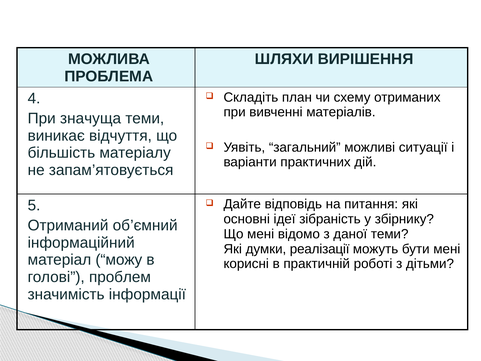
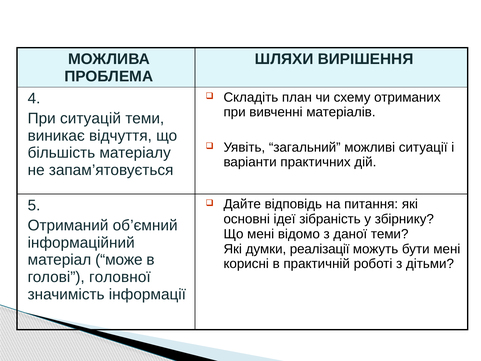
значуща: значуща -> ситуацій (91, 118)
можу: можу -> може (119, 260)
проблем: проблем -> головної (120, 277)
